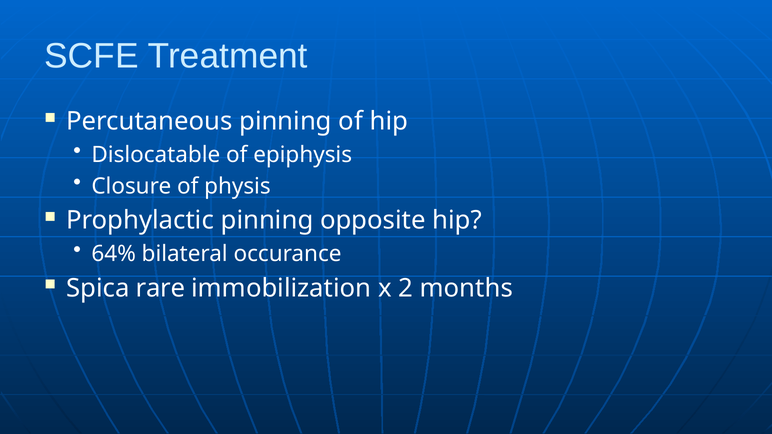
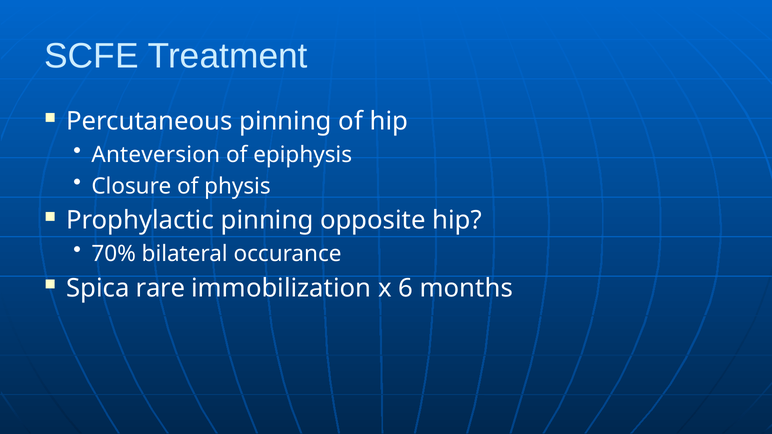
Dislocatable: Dislocatable -> Anteversion (156, 155)
64%: 64% -> 70% (114, 254)
2: 2 -> 6 (406, 288)
